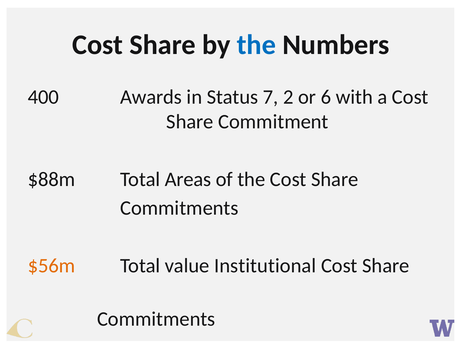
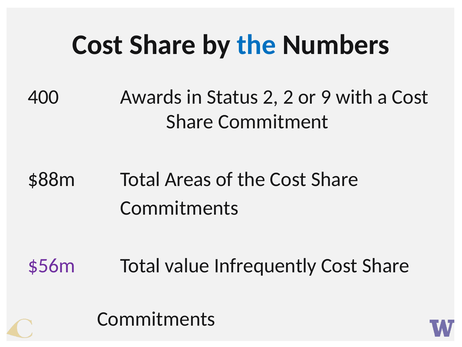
Status 7: 7 -> 2 (271, 97)
6: 6 -> 9 (326, 97)
$56m colour: orange -> purple (51, 265)
Institutional: Institutional -> Infrequently (265, 265)
